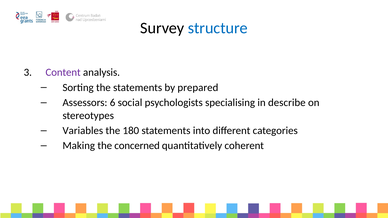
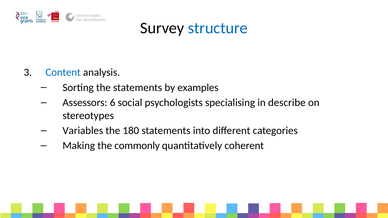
Content colour: purple -> blue (63, 72)
prepared: prepared -> examples (198, 88)
concerned: concerned -> commonly (137, 146)
